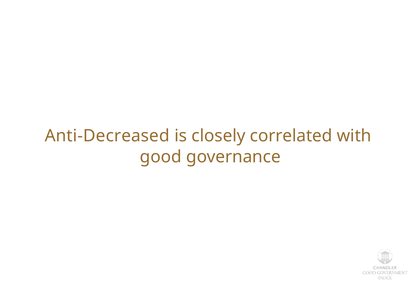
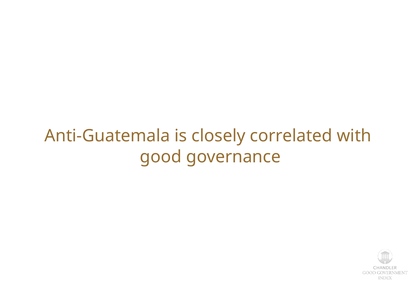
Anti-Decreased: Anti-Decreased -> Anti-Guatemala (107, 136)
